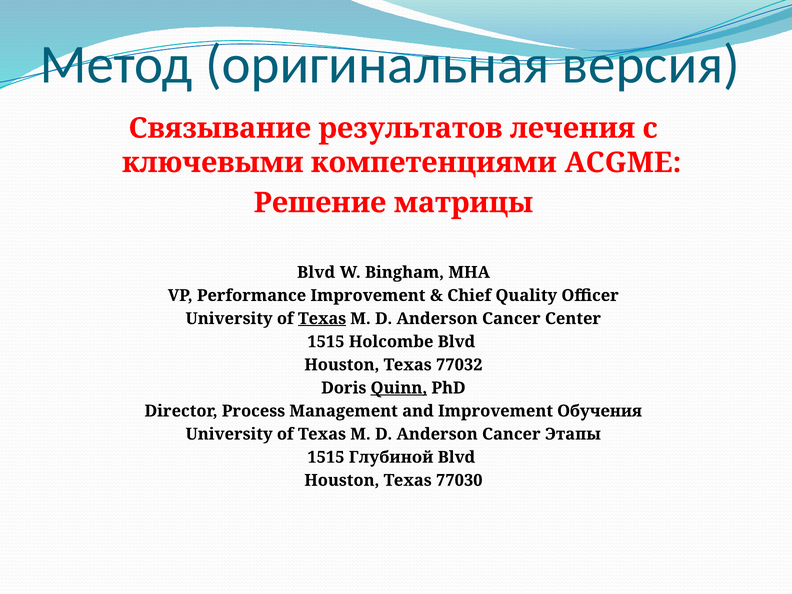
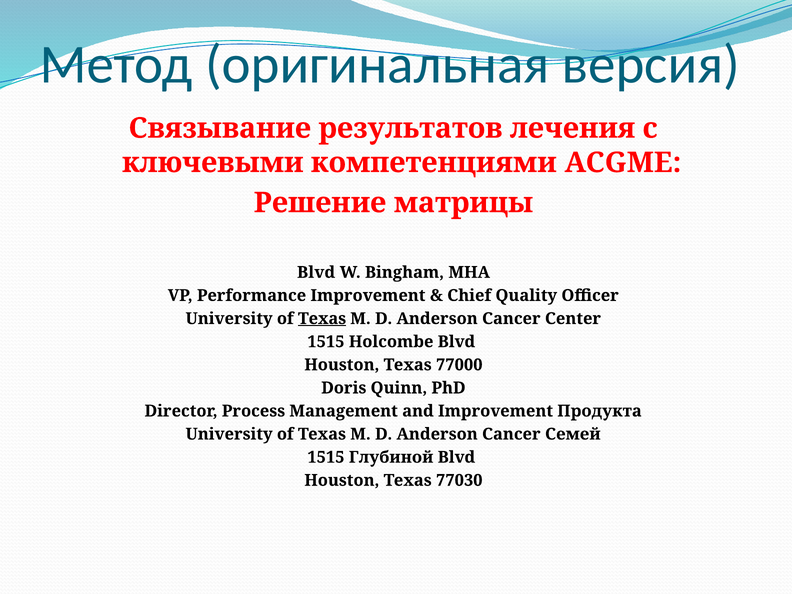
77032: 77032 -> 77000 (459, 365)
Quinn underline: present -> none (399, 388)
Обучения: Обучения -> Продукта (600, 411)
Этапы: Этапы -> Семей (573, 434)
